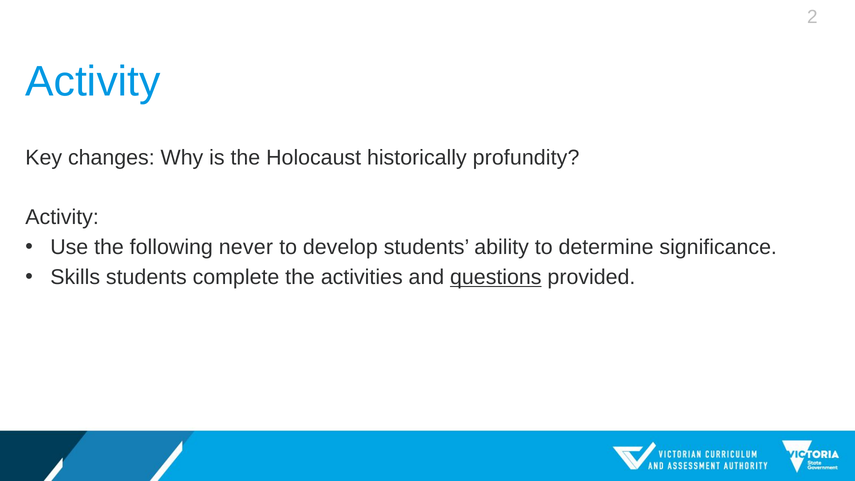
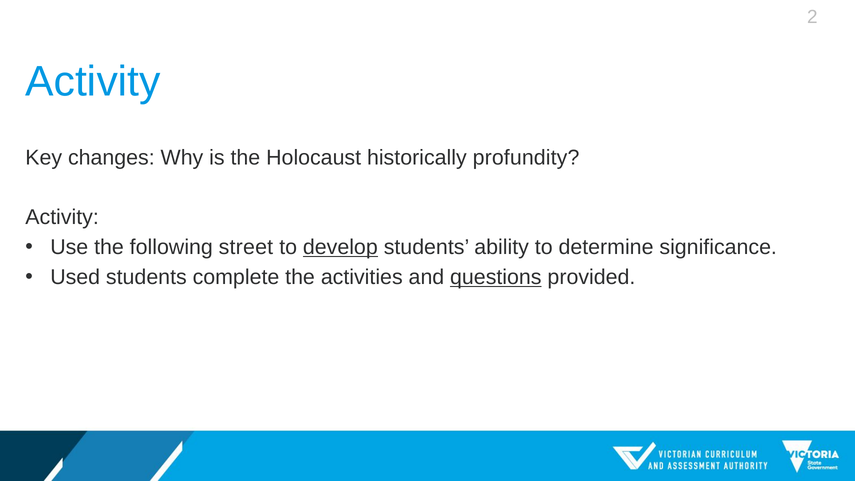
never: never -> street (246, 247)
develop underline: none -> present (340, 247)
Skills: Skills -> Used (75, 277)
